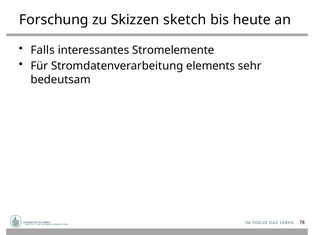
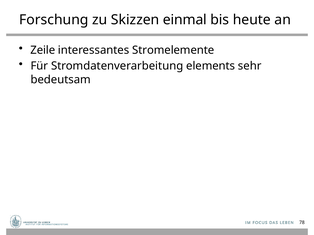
sketch: sketch -> einmal (185, 20)
Falls: Falls -> Zeile (43, 50)
